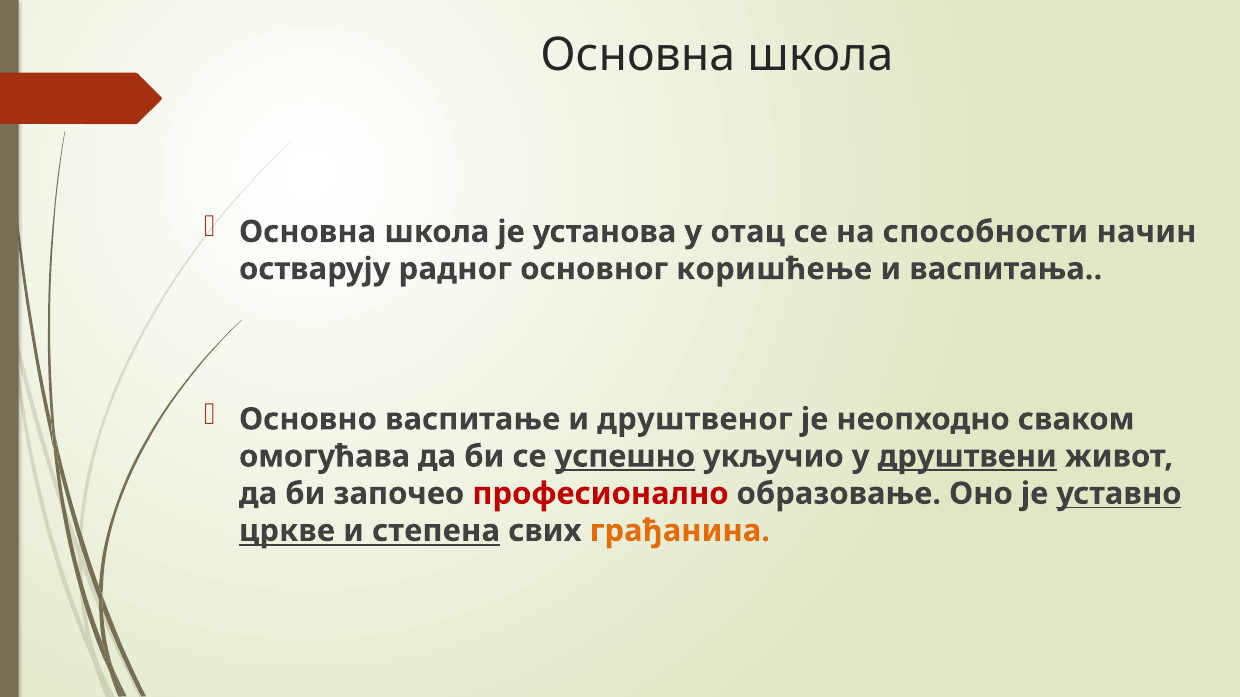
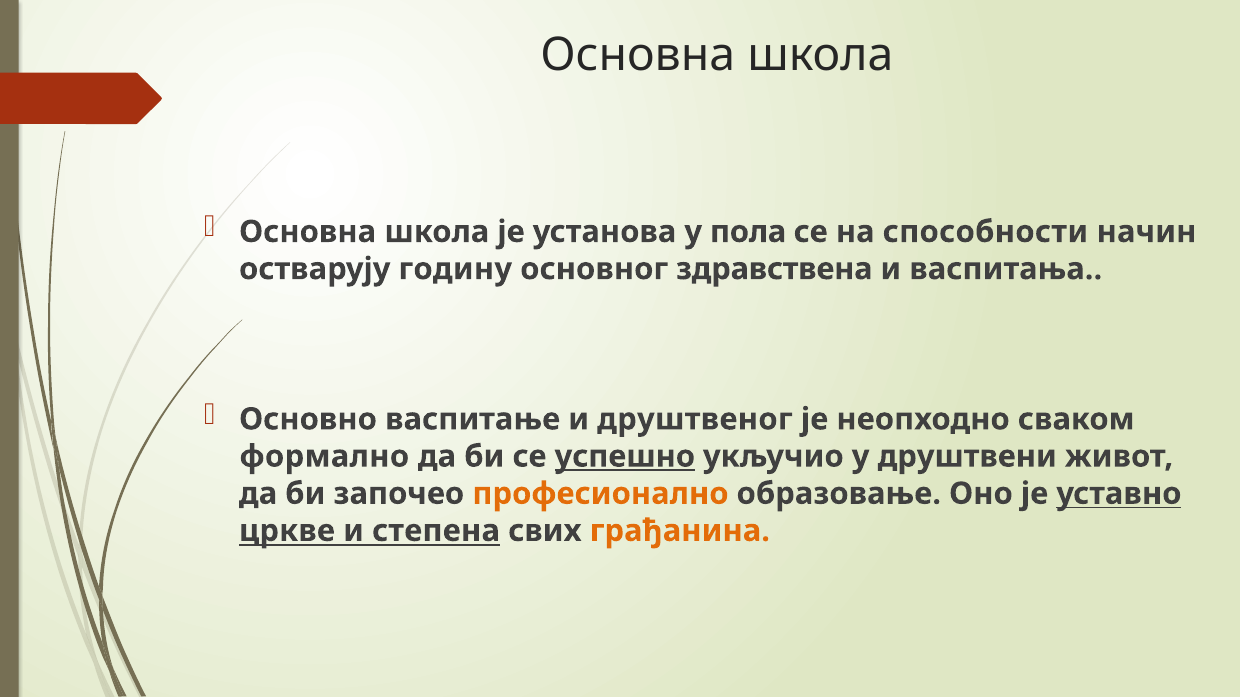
отац: отац -> пола (748, 232)
радног: радног -> годину (455, 269)
коришћење: коришћење -> здравствена (774, 269)
омогућава: омогућава -> формално (324, 457)
друштвени underline: present -> none (967, 457)
професионално colour: red -> orange (600, 494)
